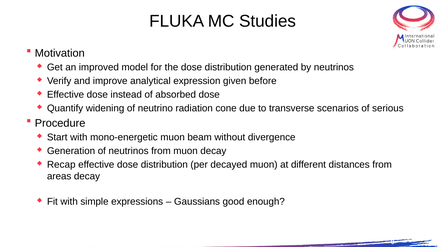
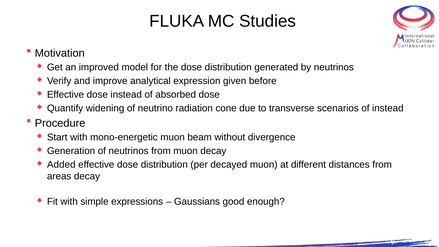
of serious: serious -> instead (388, 108)
Recap: Recap -> Added (61, 165)
